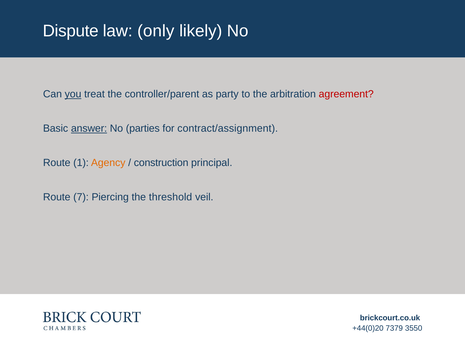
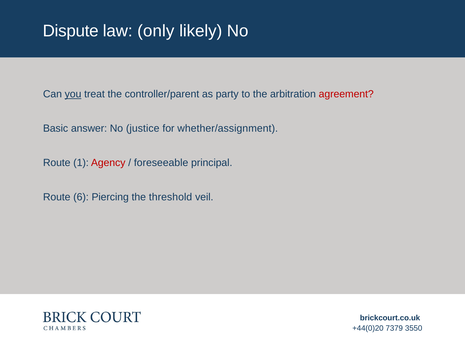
answer underline: present -> none (89, 128)
parties: parties -> justice (143, 128)
contract/assignment: contract/assignment -> whether/assignment (228, 128)
Agency colour: orange -> red (108, 163)
construction: construction -> foreseeable (161, 163)
7: 7 -> 6 (81, 197)
